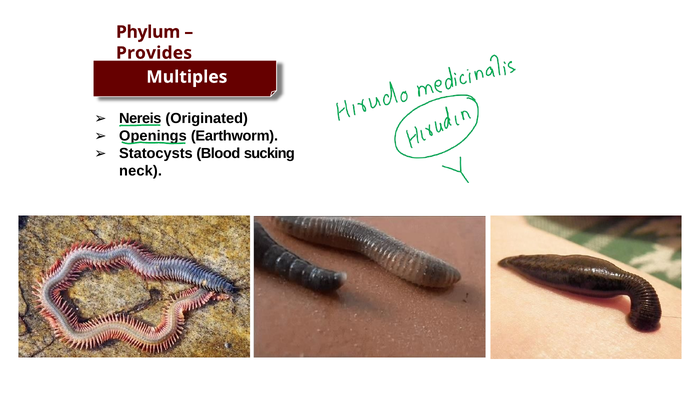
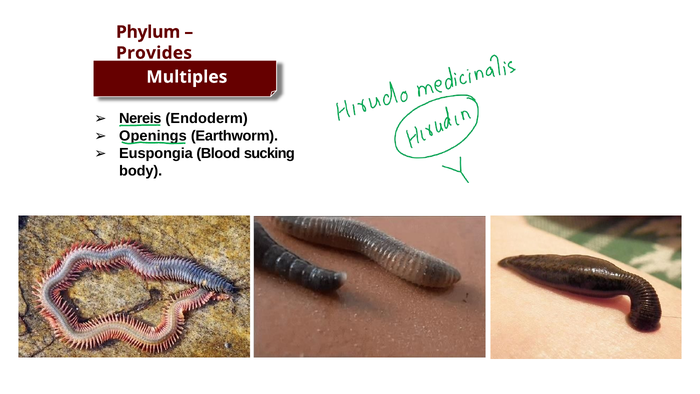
Originated: Originated -> Endoderm (207, 119)
Statocysts: Statocysts -> Euspongia (156, 154)
neck: neck -> body (141, 171)
